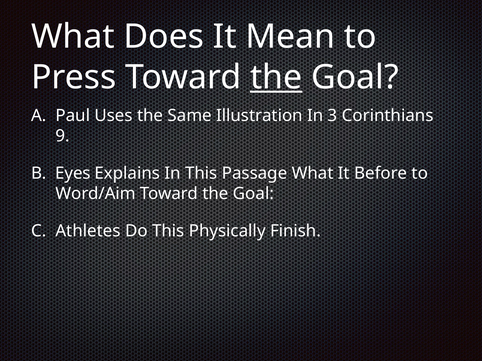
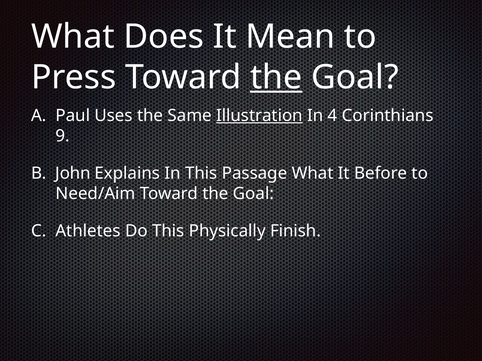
Illustration underline: none -> present (259, 116)
3: 3 -> 4 (333, 116)
Eyes: Eyes -> John (73, 173)
Word/Aim: Word/Aim -> Need/Aim (96, 194)
